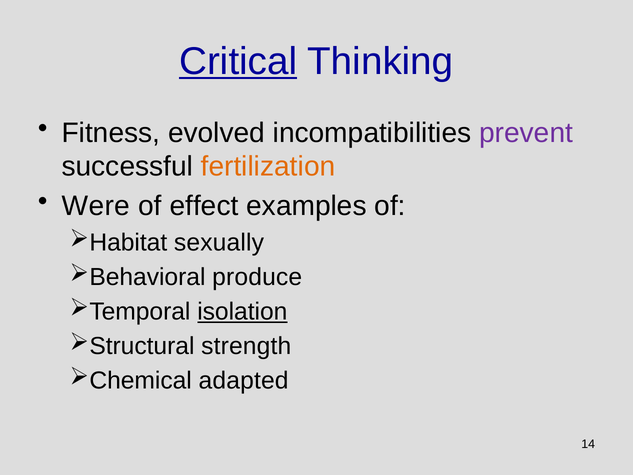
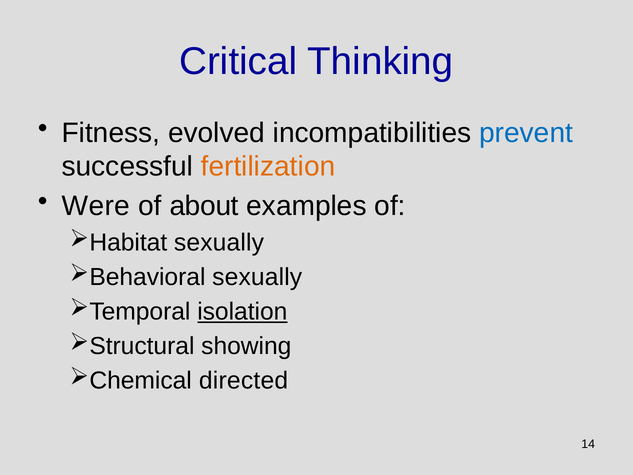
Critical underline: present -> none (238, 61)
prevent colour: purple -> blue (526, 133)
effect: effect -> about (204, 206)
produce: produce -> sexually (257, 277)
strength: strength -> showing (246, 346)
adapted: adapted -> directed (244, 380)
